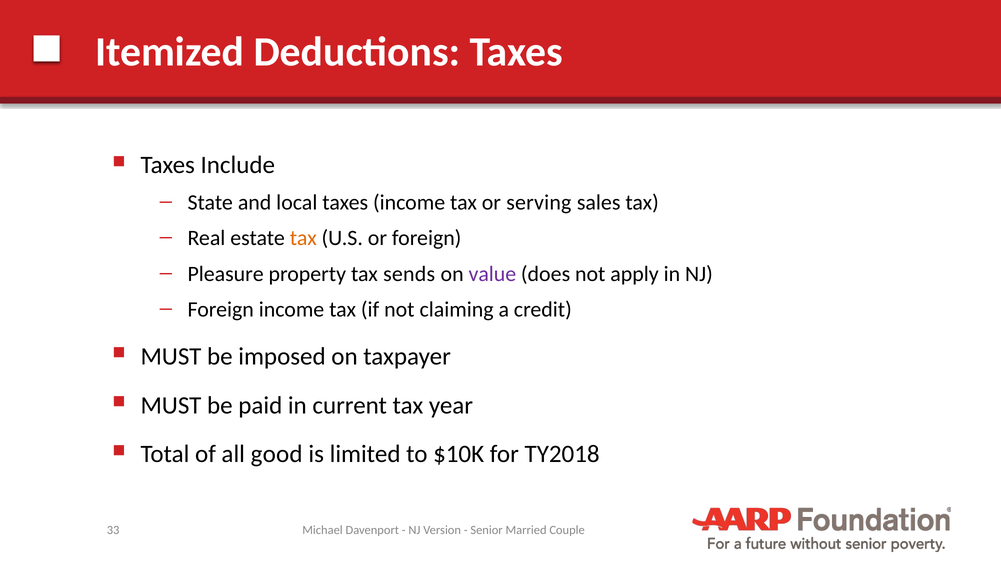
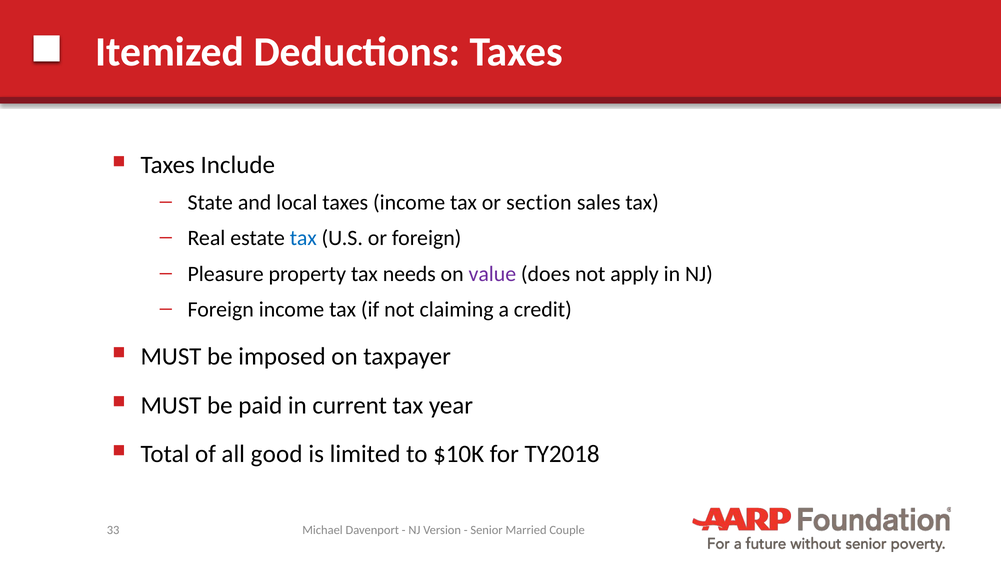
serving: serving -> section (539, 202)
tax colour: orange -> blue (303, 238)
sends: sends -> needs (409, 274)
